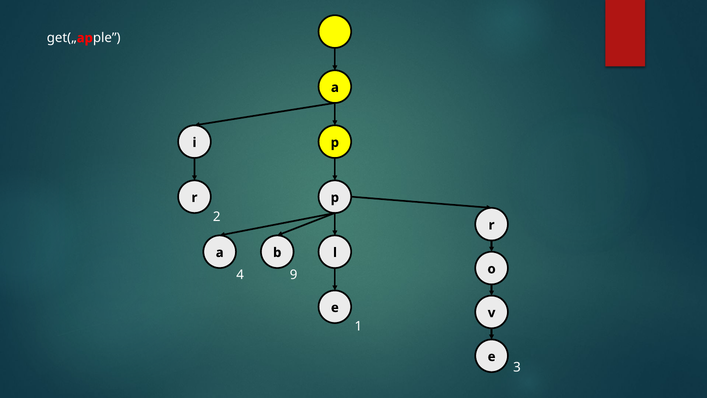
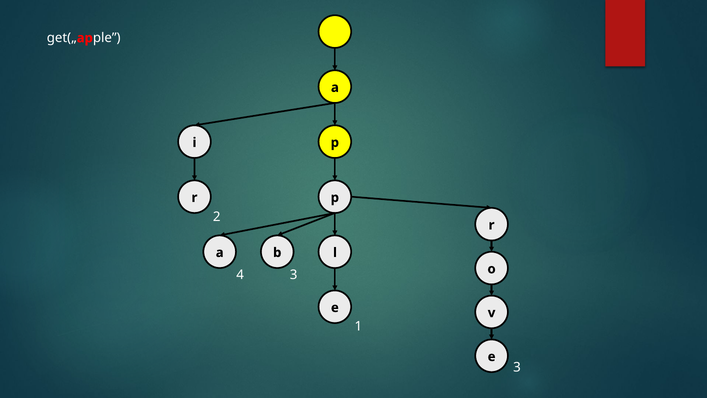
4 9: 9 -> 3 (294, 275)
